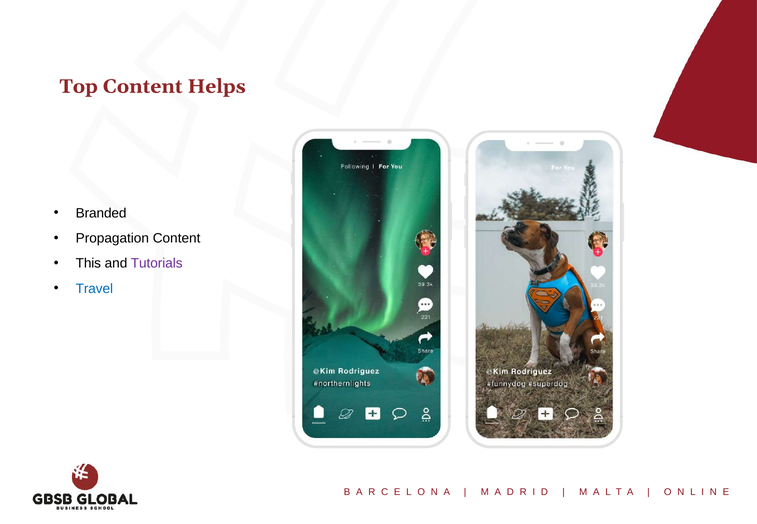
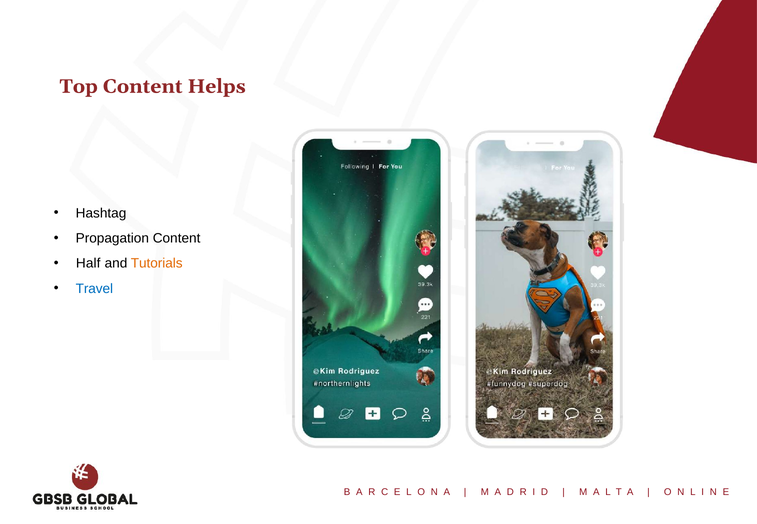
Branded: Branded -> Hashtag (101, 213)
This: This -> Half (88, 263)
Tutorials colour: purple -> orange (157, 263)
